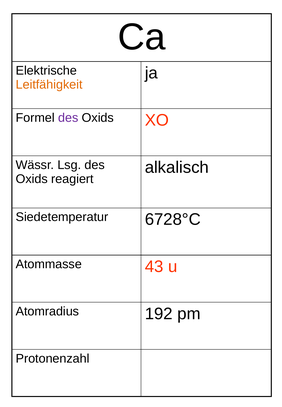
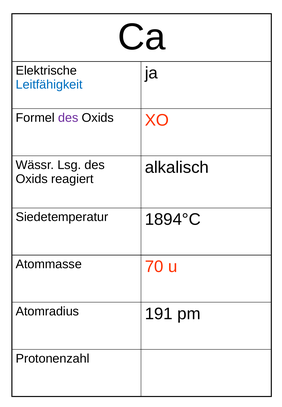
Leitfähigkeit colour: orange -> blue (49, 85)
6728°C: 6728°C -> 1894°C (173, 220)
43: 43 -> 70 (154, 267)
192: 192 -> 191 (159, 314)
